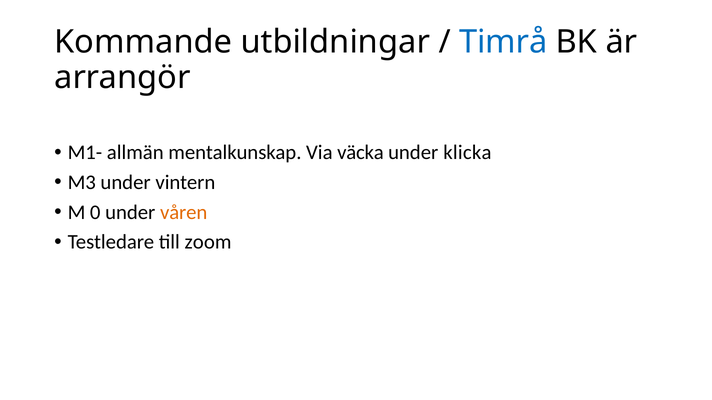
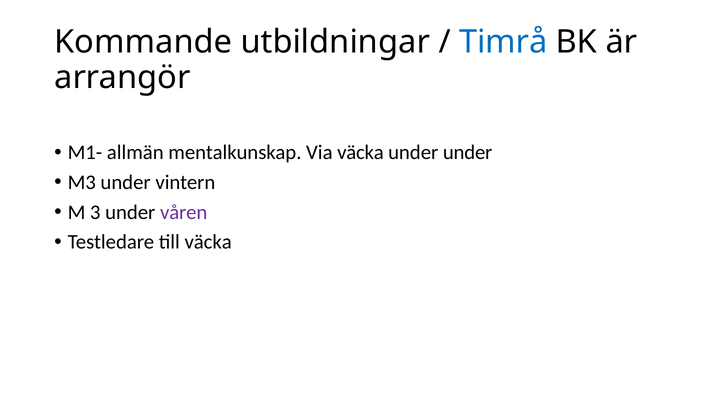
under klicka: klicka -> under (468, 153)
0: 0 -> 3 (95, 212)
våren colour: orange -> purple (184, 212)
till zoom: zoom -> väcka (208, 242)
